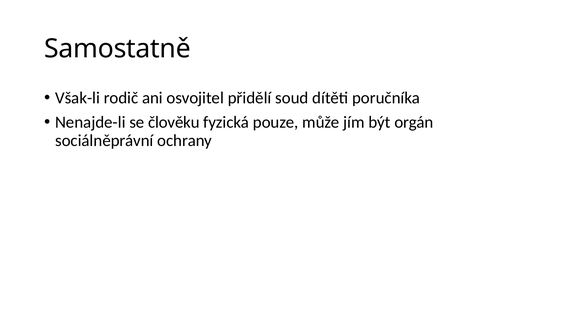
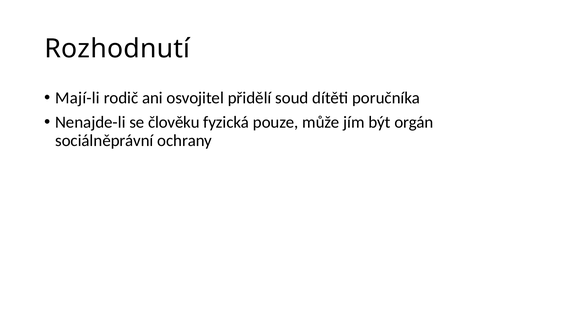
Samostatně: Samostatně -> Rozhodnutí (117, 49)
Však-li: Však-li -> Mají-li (77, 98)
